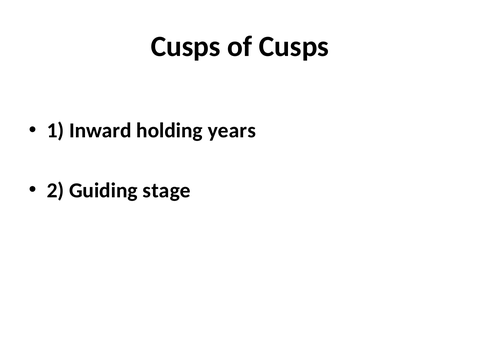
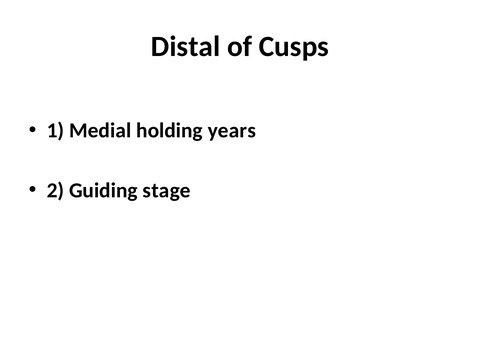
Cusps: Cusps -> Distal (186, 46)
Inward: Inward -> Medial (100, 131)
